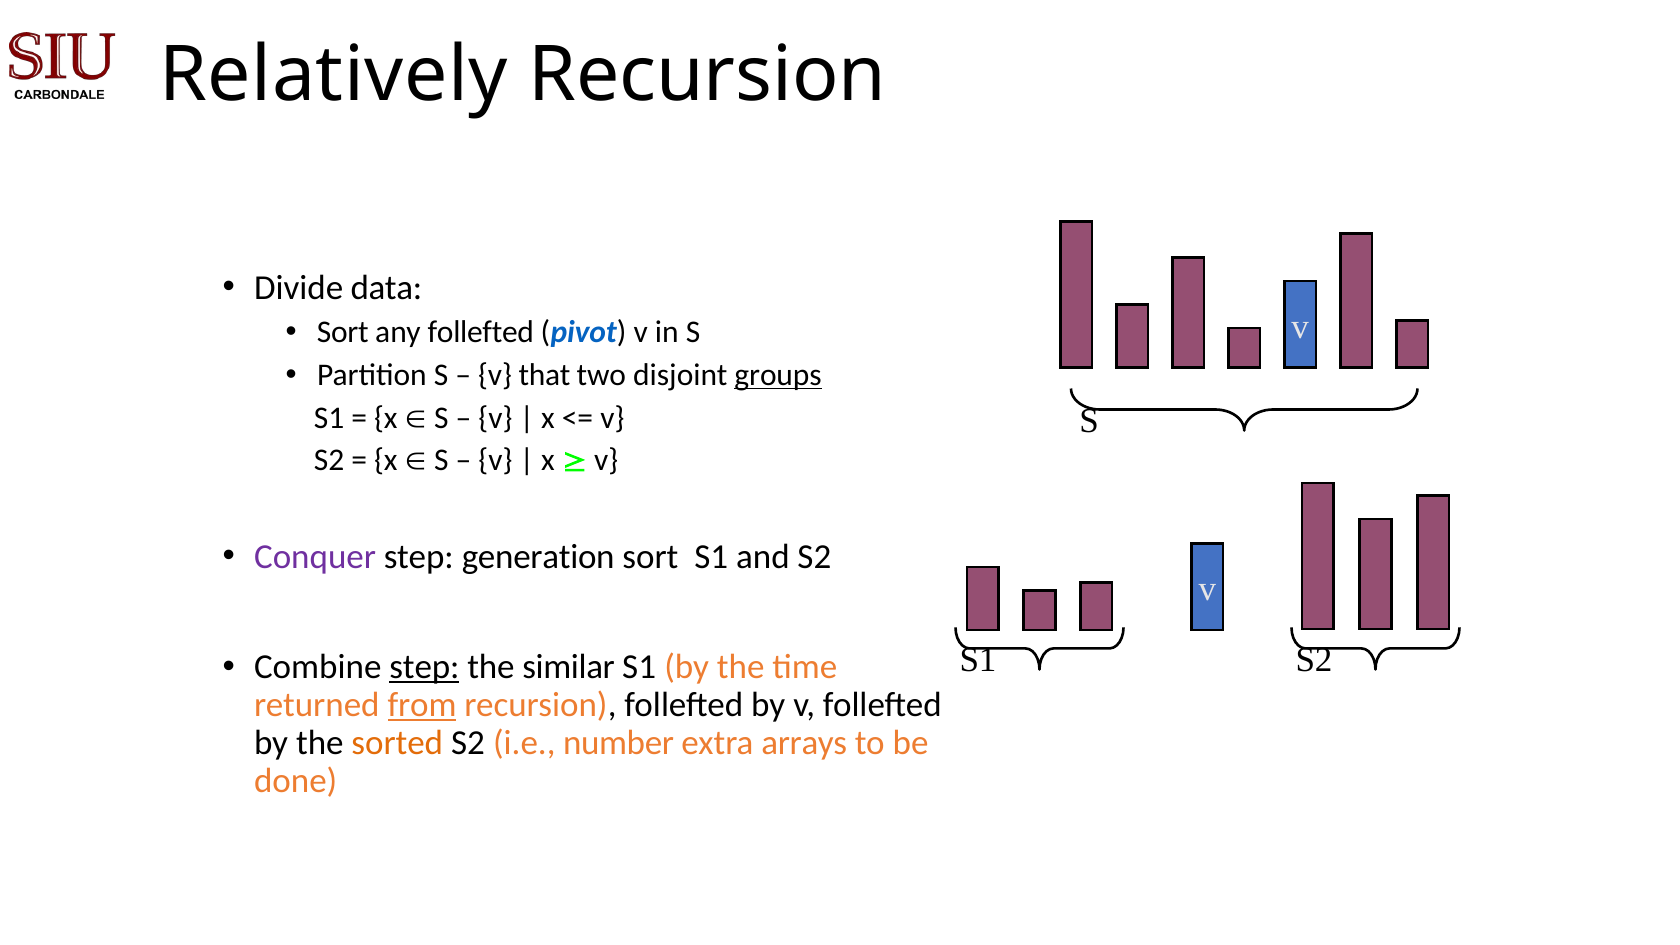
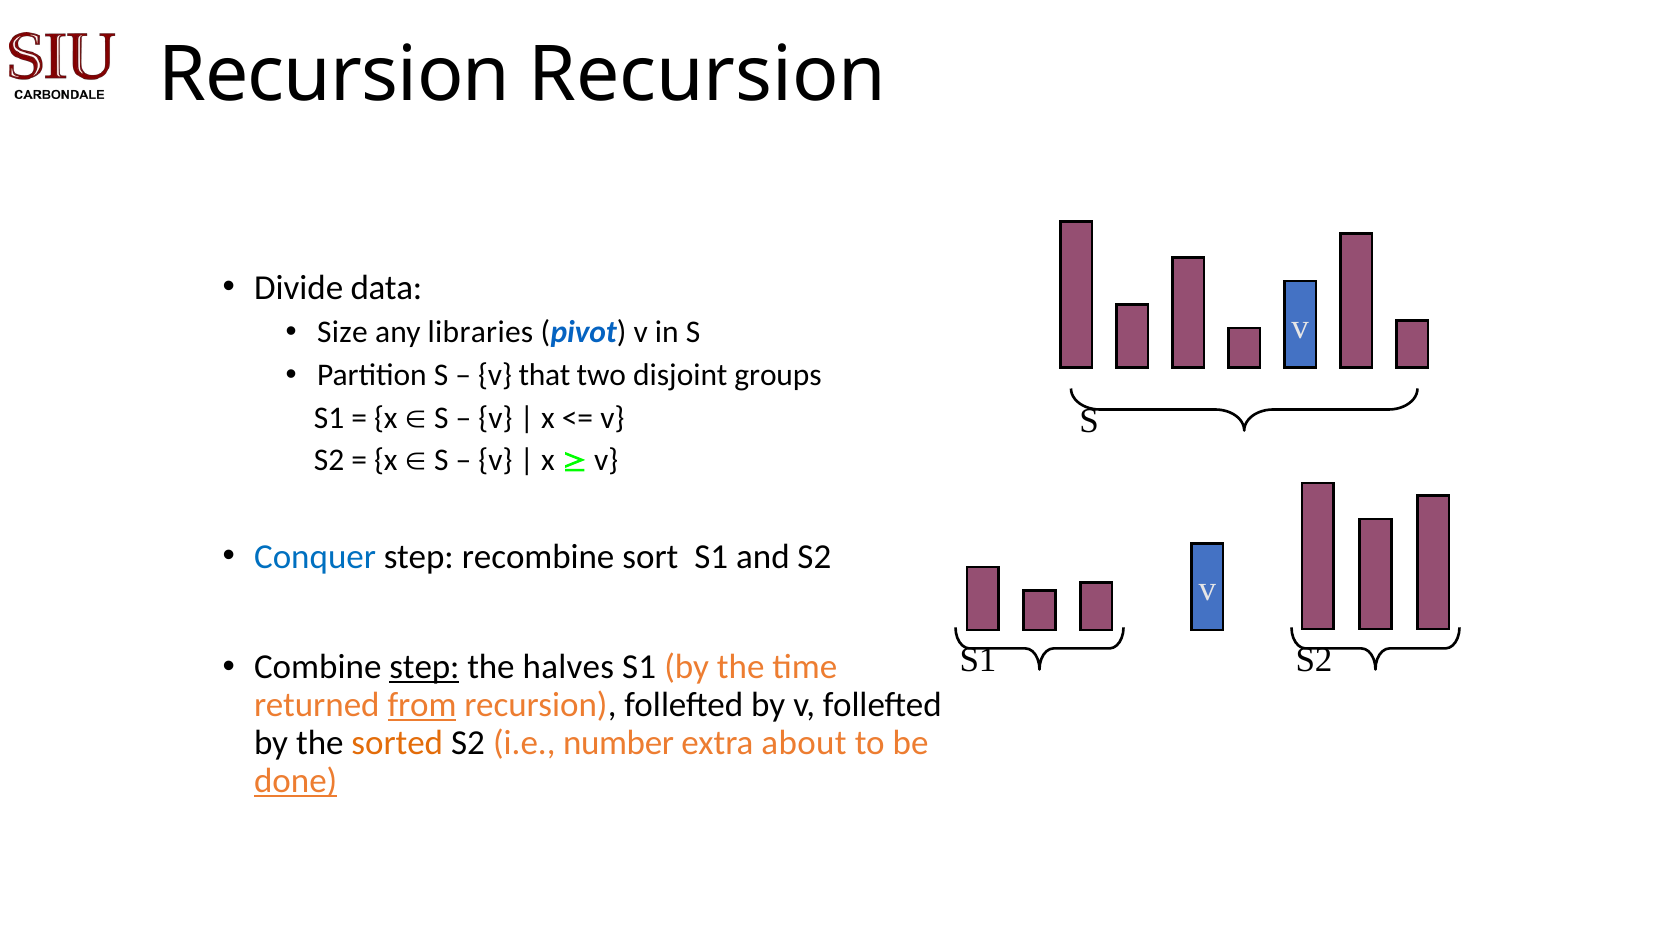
Relatively: Relatively -> Recursion (334, 75)
Sort: Sort -> Size (342, 332)
any follefted: follefted -> libraries (480, 332)
groups underline: present -> none (778, 375)
Conquer colour: purple -> blue (315, 557)
generation: generation -> recombine (538, 557)
similar: similar -> halves (568, 667)
arrays: arrays -> about (804, 743)
done underline: none -> present (296, 781)
